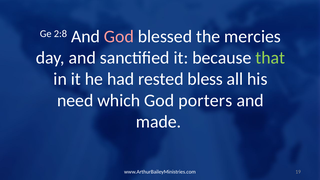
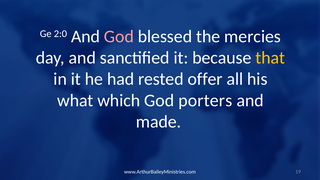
2:8: 2:8 -> 2:0 (60, 34)
that colour: light green -> yellow (270, 58)
bless: bless -> offer (205, 79)
need: need -> what (75, 100)
